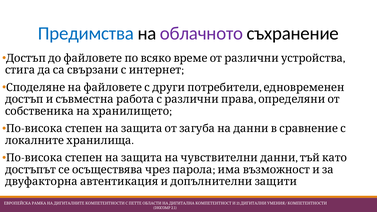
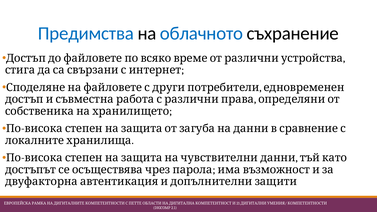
облачното colour: purple -> blue (202, 33)
